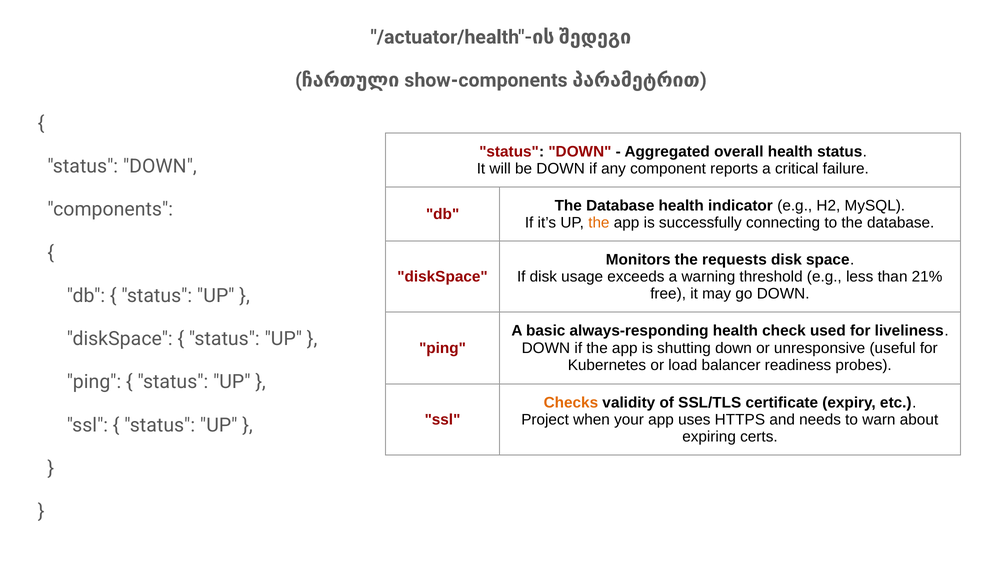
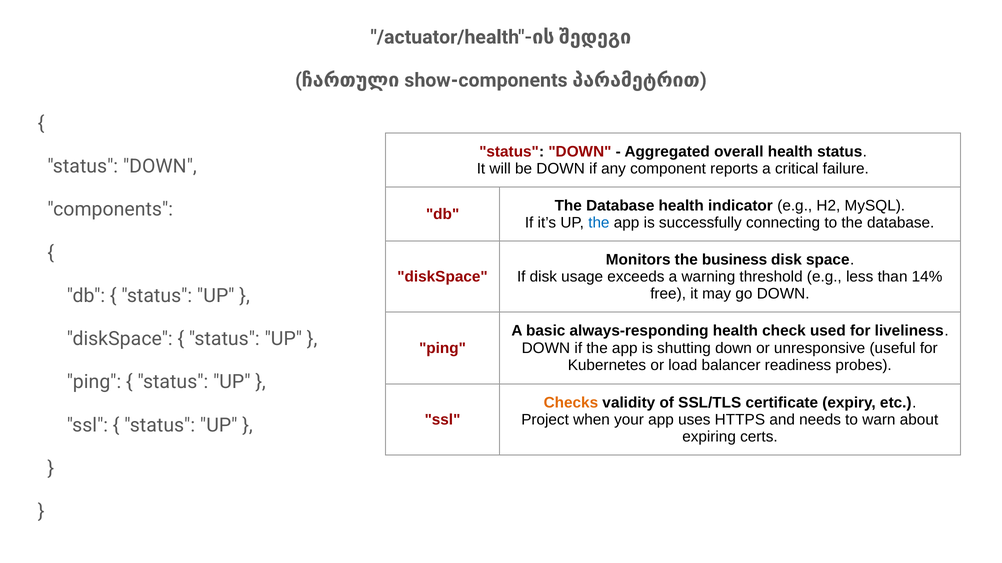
the colour: orange -> blue (599, 223)
requests: requests -> business (735, 260)
21%: 21% -> 14% (927, 277)
